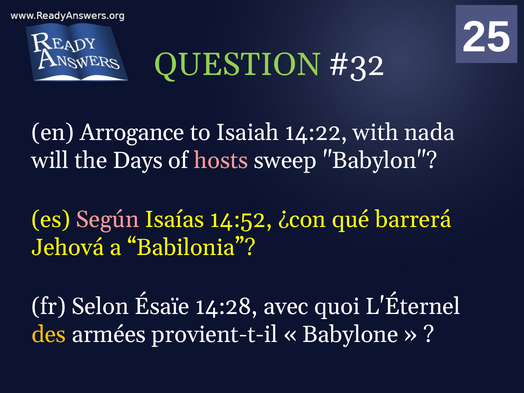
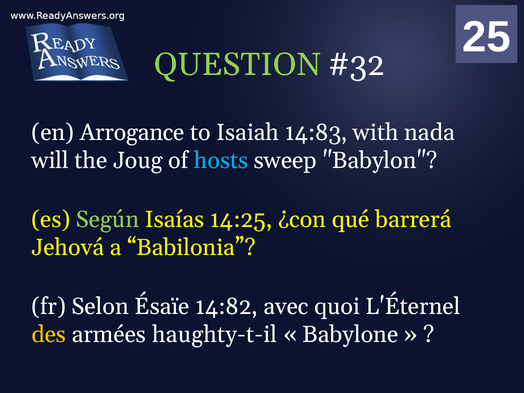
14:22: 14:22 -> 14:83 (316, 133)
Days: Days -> Joug (138, 161)
hosts colour: pink -> light blue (221, 161)
Según colour: pink -> light green (107, 219)
14:52: 14:52 -> 14:25 (241, 219)
14:28: 14:28 -> 14:82 (227, 306)
provient-t-il: provient-t-il -> haughty-t-il (215, 334)
